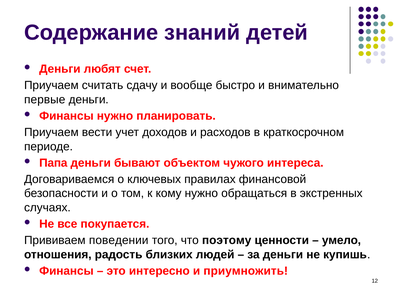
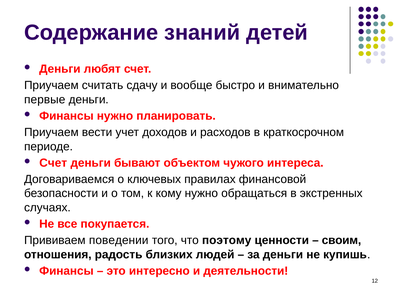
Папа: Папа -> Счет (53, 163)
умело: умело -> своим (341, 240)
приумножить: приумножить -> деятельности (246, 270)
